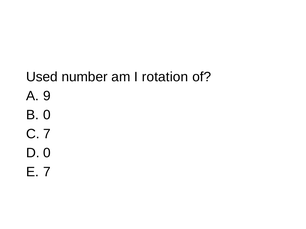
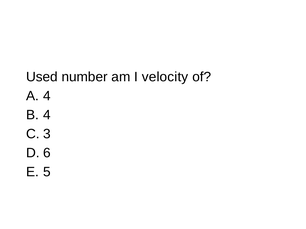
rotation: rotation -> velocity (165, 77)
9: 9 -> 4 (47, 96)
0: 0 -> 4 (47, 115)
7: 7 -> 3 (47, 134)
0: 0 -> 6 (47, 153)
7: 7 -> 5 (47, 172)
